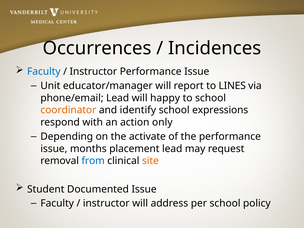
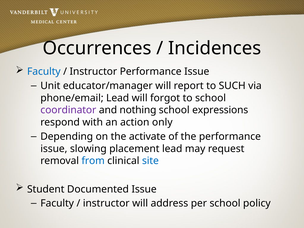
LINES: LINES -> SUCH (232, 86)
happy: happy -> forgot (165, 98)
coordinator colour: orange -> purple (68, 110)
identify: identify -> nothing (138, 110)
months: months -> slowing (88, 149)
site colour: orange -> blue (150, 161)
